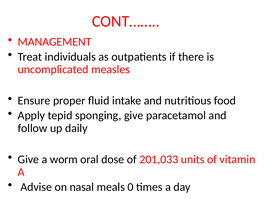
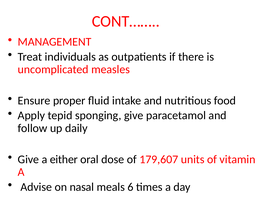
worm: worm -> either (64, 159)
201,033: 201,033 -> 179,607 (159, 159)
0: 0 -> 6 (130, 187)
